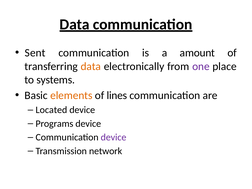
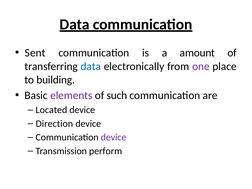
data colour: orange -> blue (91, 66)
systems: systems -> building (56, 80)
elements colour: orange -> purple (71, 95)
lines: lines -> such (117, 95)
Programs: Programs -> Direction (54, 124)
network: network -> perform (106, 151)
